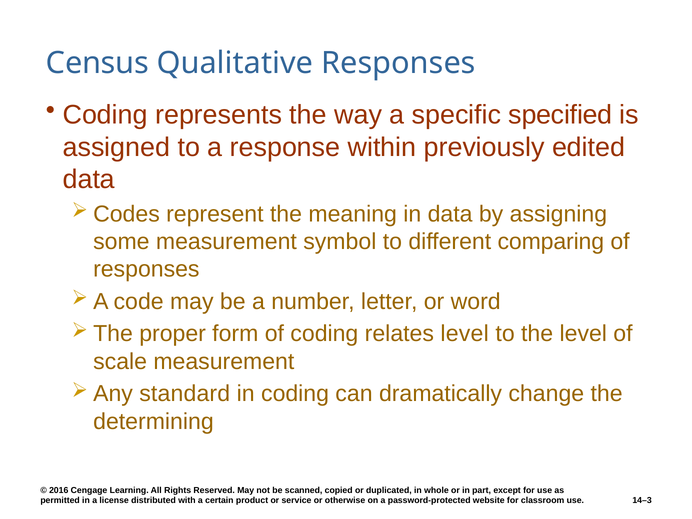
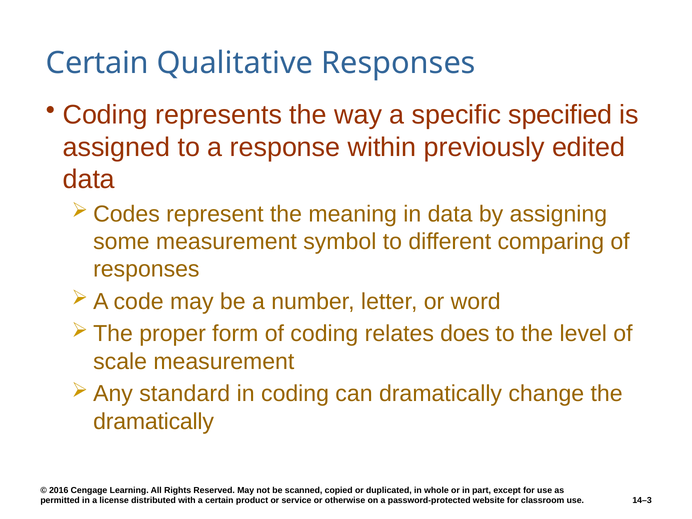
Census: Census -> Certain (97, 63)
relates level: level -> does (465, 334)
determining: determining -> dramatically (154, 422)
